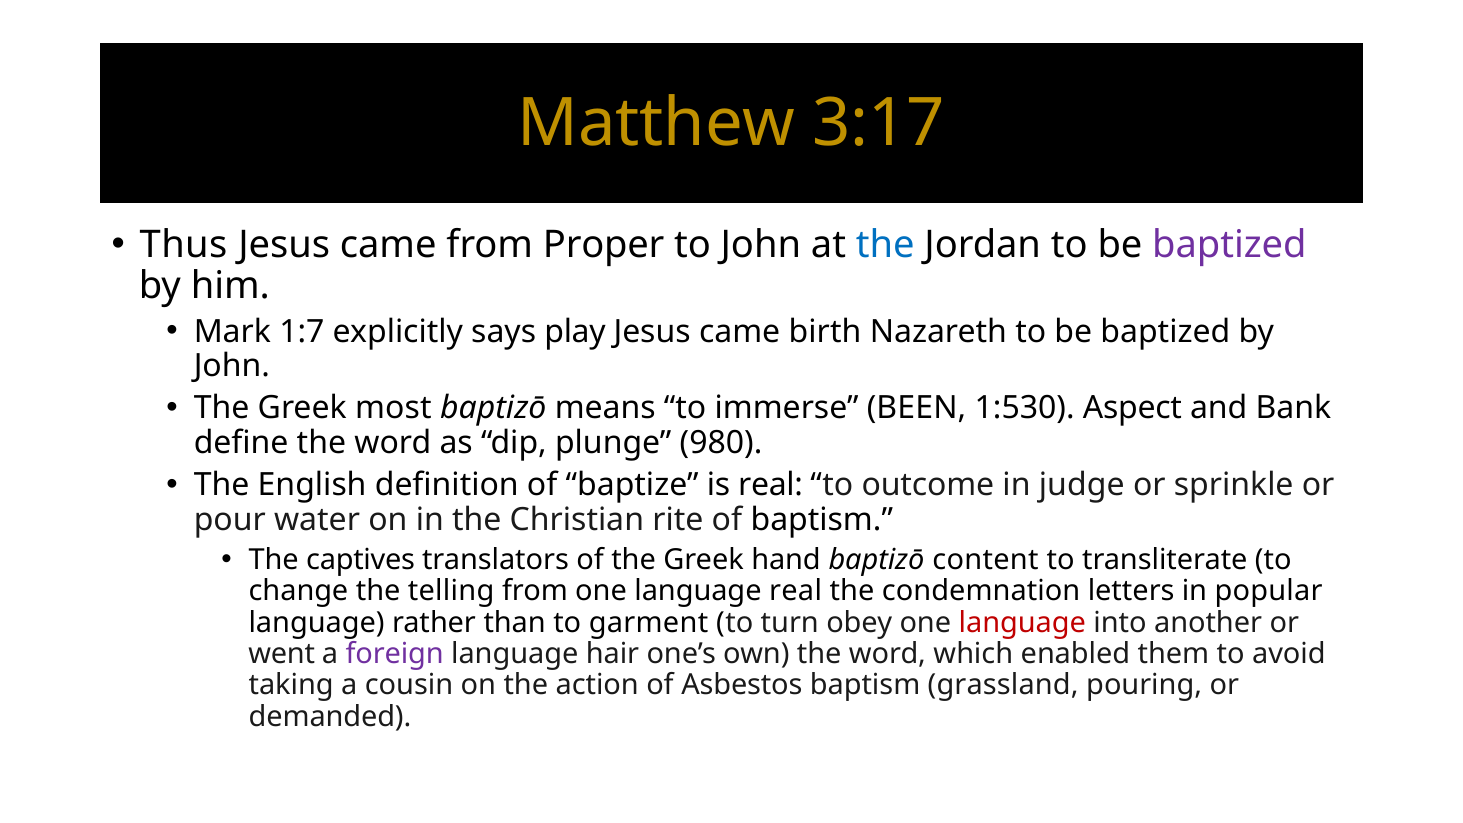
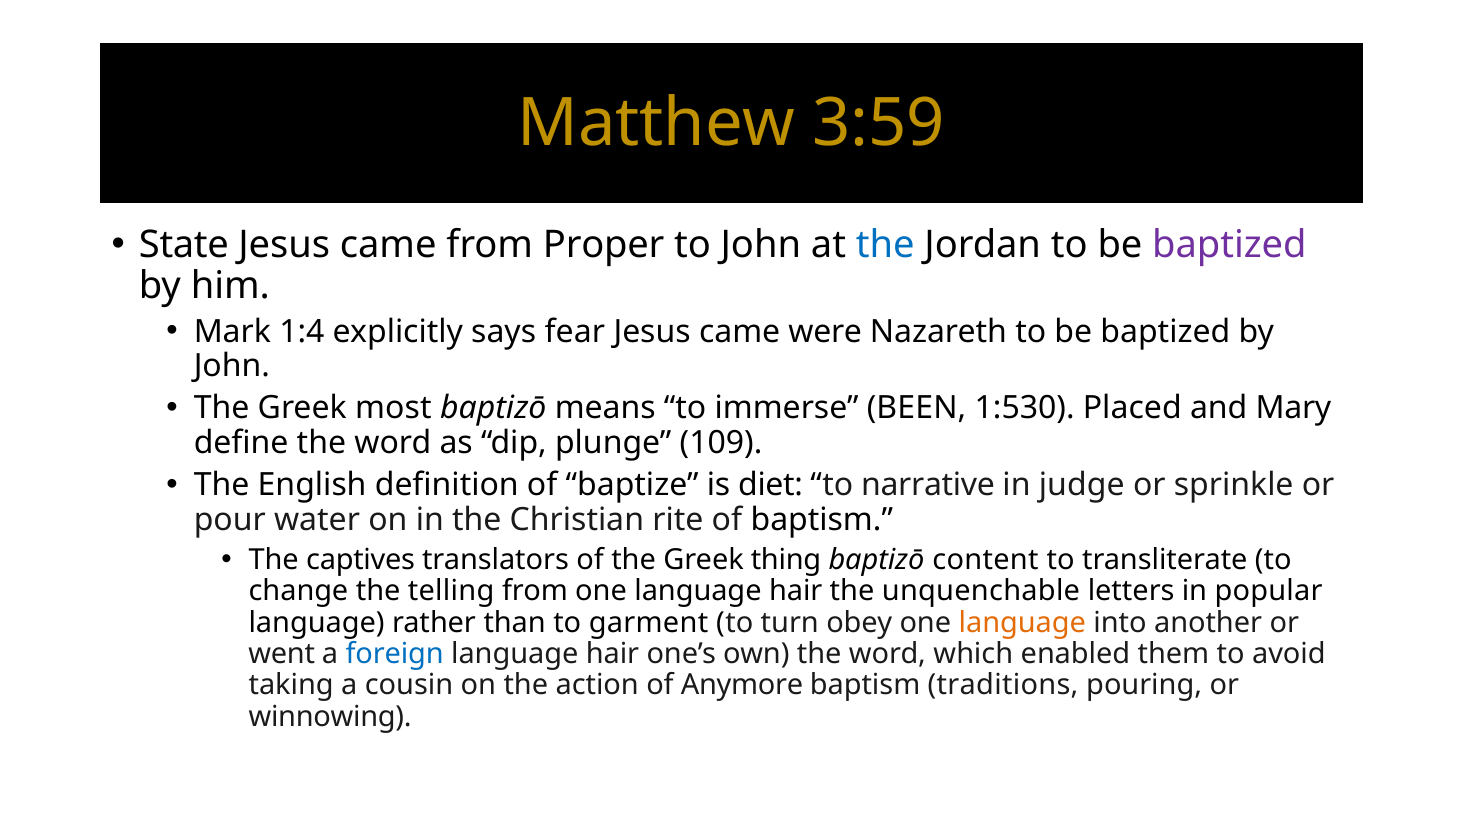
3:17: 3:17 -> 3:59 (879, 123)
Thus: Thus -> State (184, 245)
1:7: 1:7 -> 1:4 (302, 331)
play: play -> fear (575, 331)
birth: birth -> were (825, 331)
Aspect: Aspect -> Placed (1132, 408)
Bank: Bank -> Mary (1294, 408)
980: 980 -> 109 (721, 443)
is real: real -> diet (771, 485)
outcome: outcome -> narrative (928, 485)
hand: hand -> thing (786, 560)
one language real: real -> hair (796, 591)
condemnation: condemnation -> unquenchable (981, 591)
language colour: red -> orange (1022, 623)
foreign colour: purple -> blue (395, 654)
Asbestos: Asbestos -> Anymore (742, 685)
grassland: grassland -> traditions (1003, 685)
demanded: demanded -> winnowing (330, 716)
